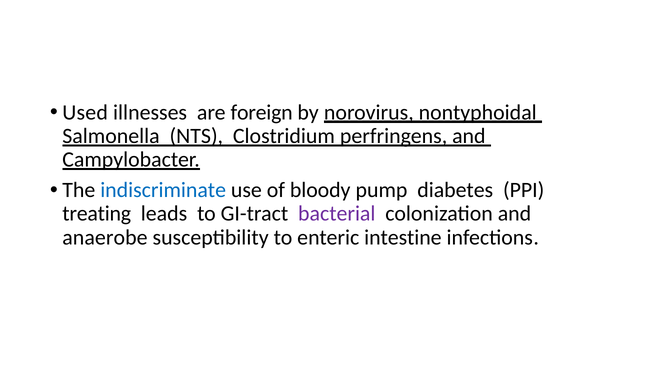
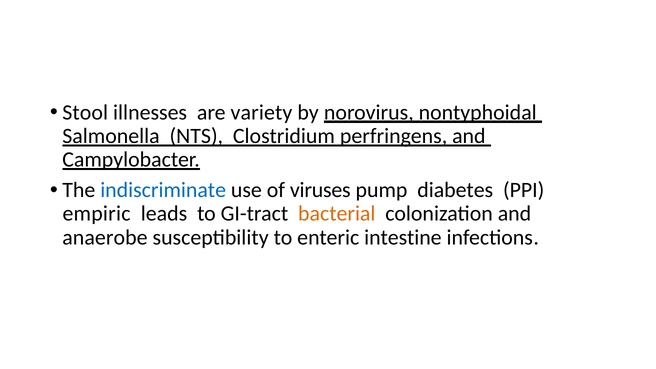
Used: Used -> Stool (85, 112)
foreign: foreign -> variety (261, 112)
bloody: bloody -> viruses (320, 190)
treating: treating -> empiric (97, 214)
bacterial colour: purple -> orange (337, 214)
